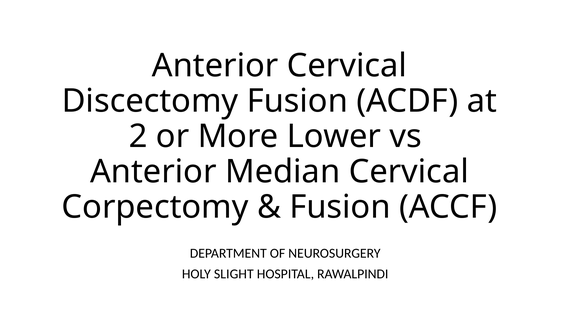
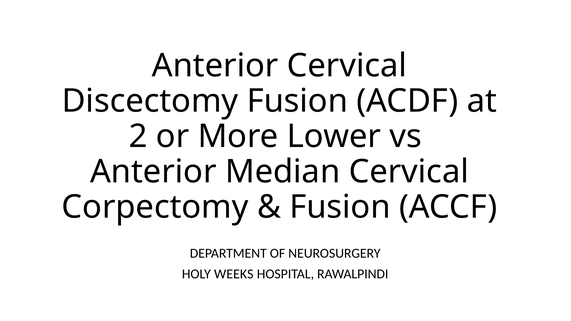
SLIGHT: SLIGHT -> WEEKS (234, 274)
